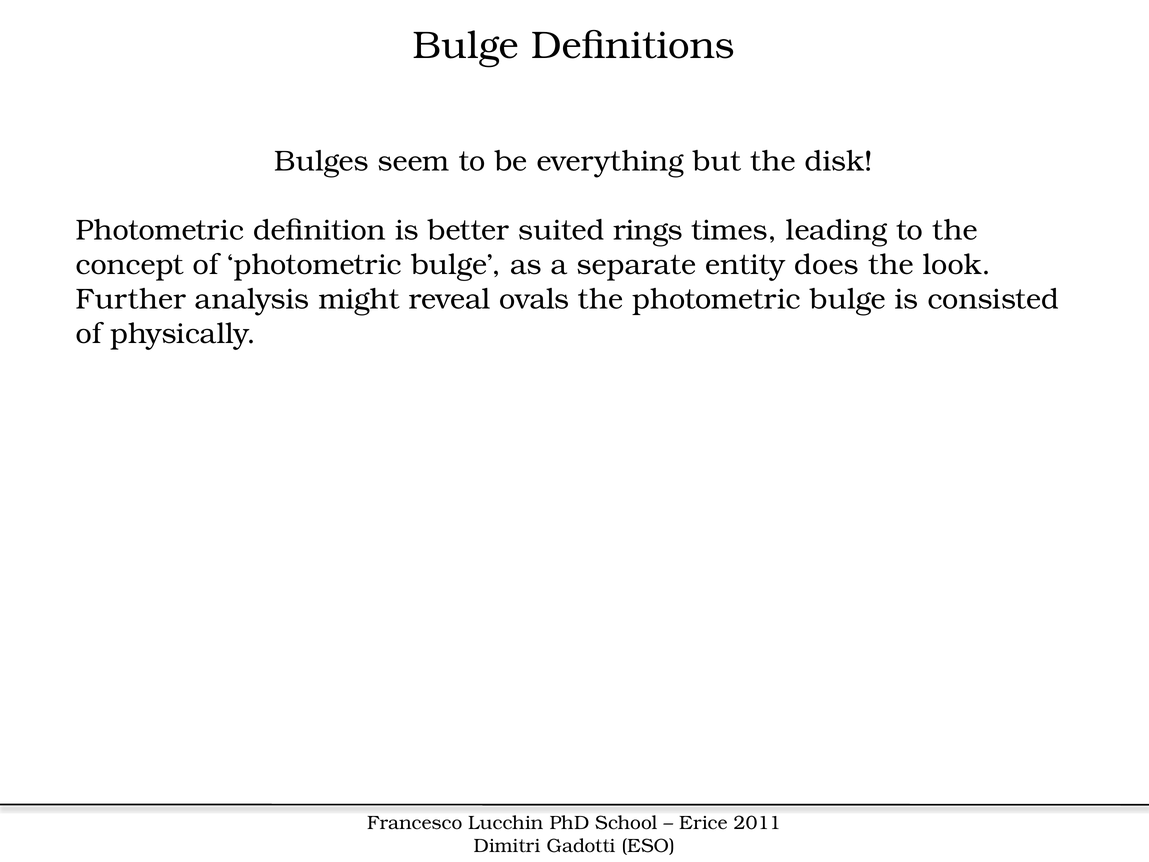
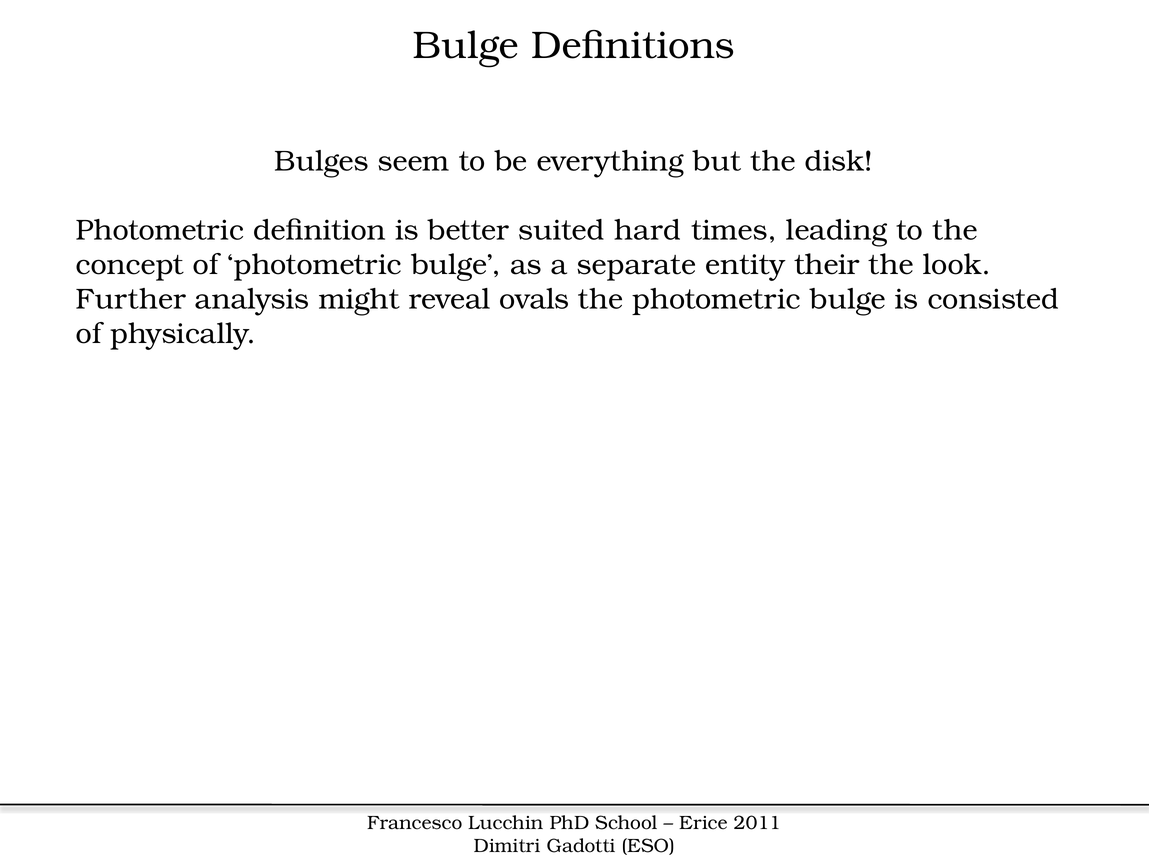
rings: rings -> hard (648, 230)
does: does -> their (827, 265)
